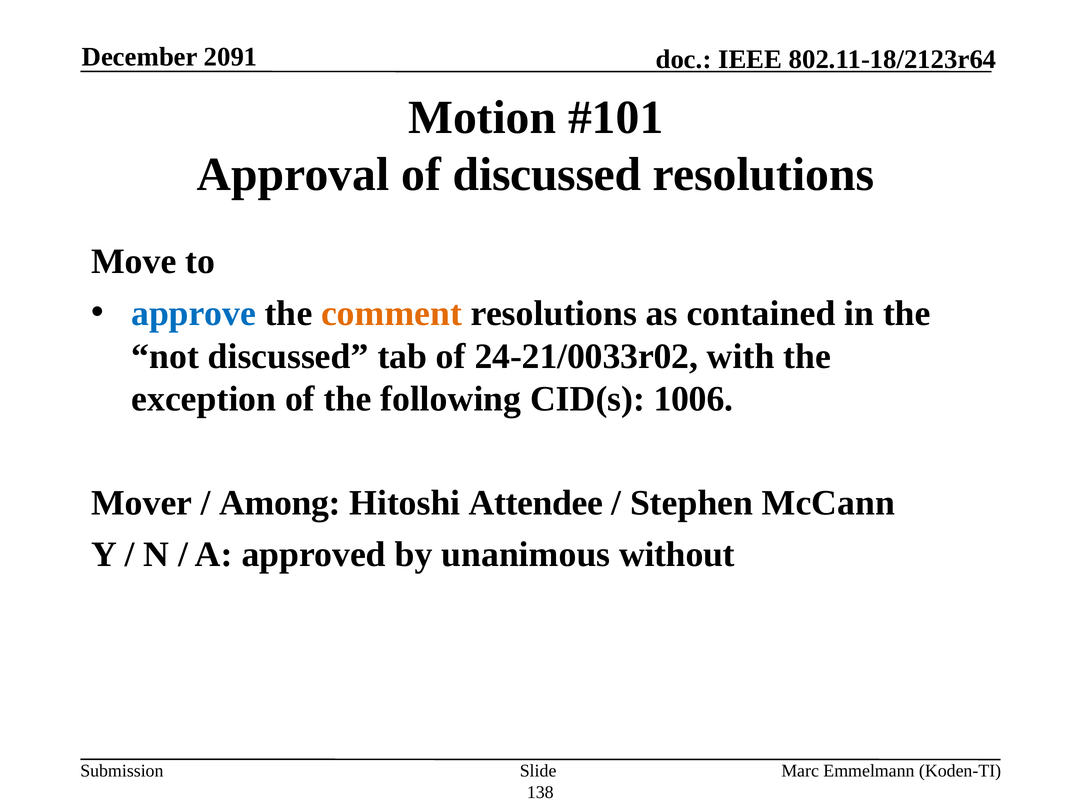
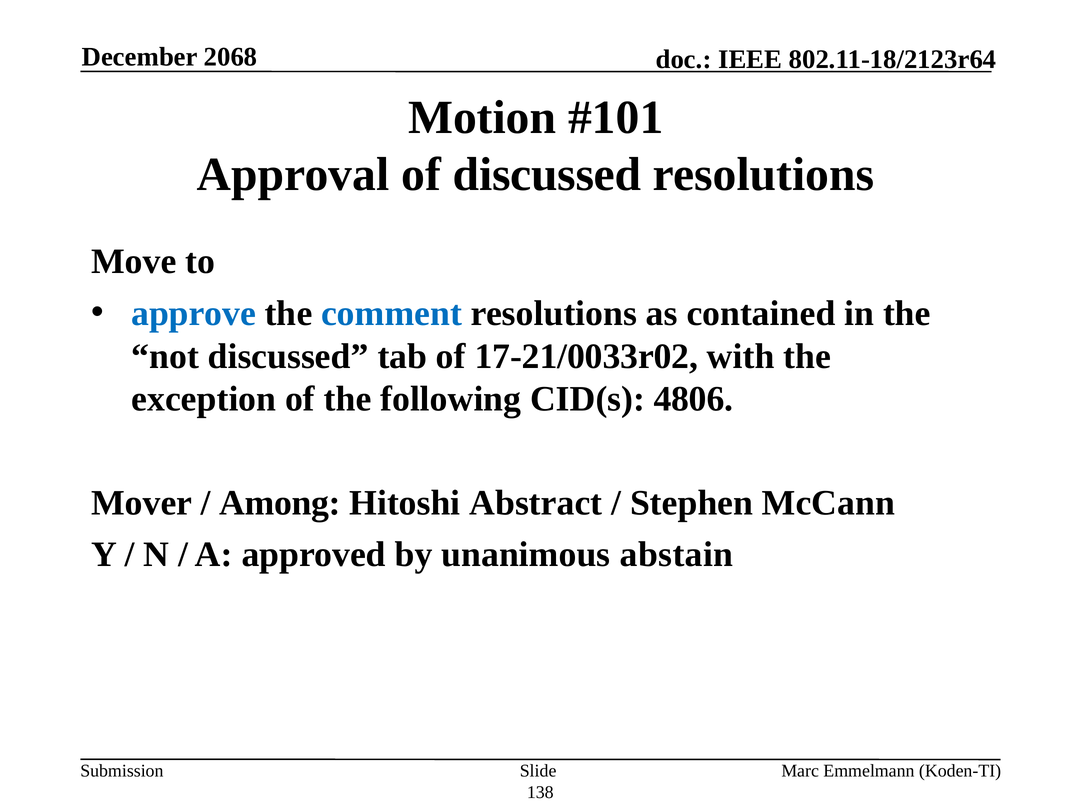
2091: 2091 -> 2068 (231, 57)
comment colour: orange -> blue (392, 313)
24-21/0033r02: 24-21/0033r02 -> 17-21/0033r02 (586, 356)
1006: 1006 -> 4806 (693, 399)
Attendee: Attendee -> Abstract (536, 503)
without: without -> abstain (677, 555)
